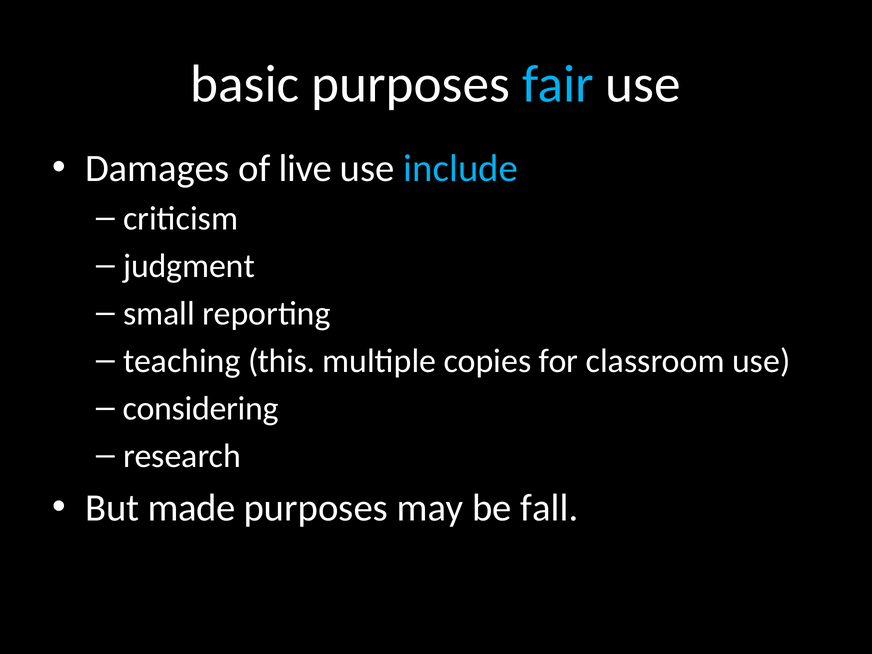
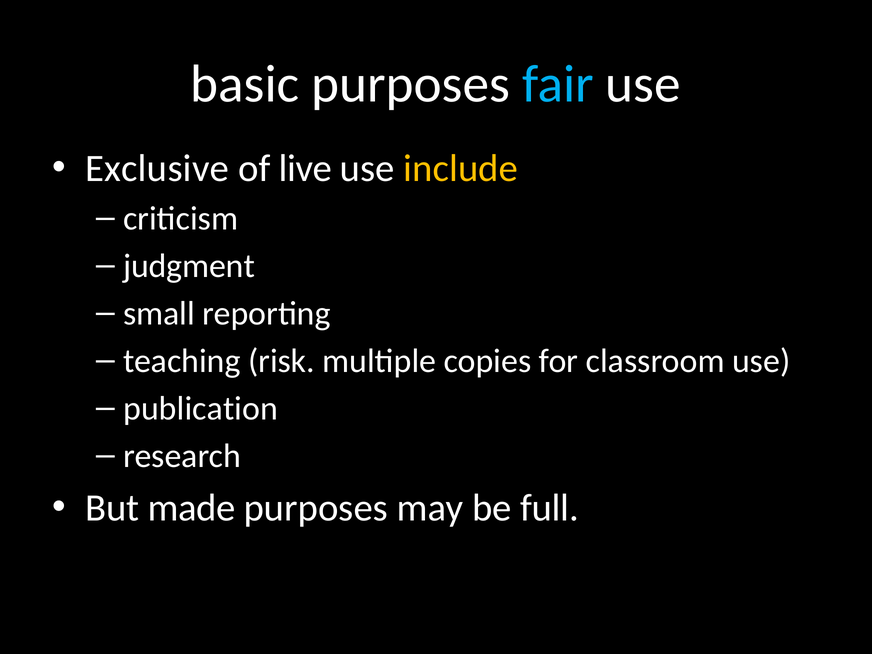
Damages: Damages -> Exclusive (157, 168)
include colour: light blue -> yellow (461, 168)
this: this -> risk (282, 361)
considering: considering -> publication (201, 409)
fall: fall -> full (550, 508)
